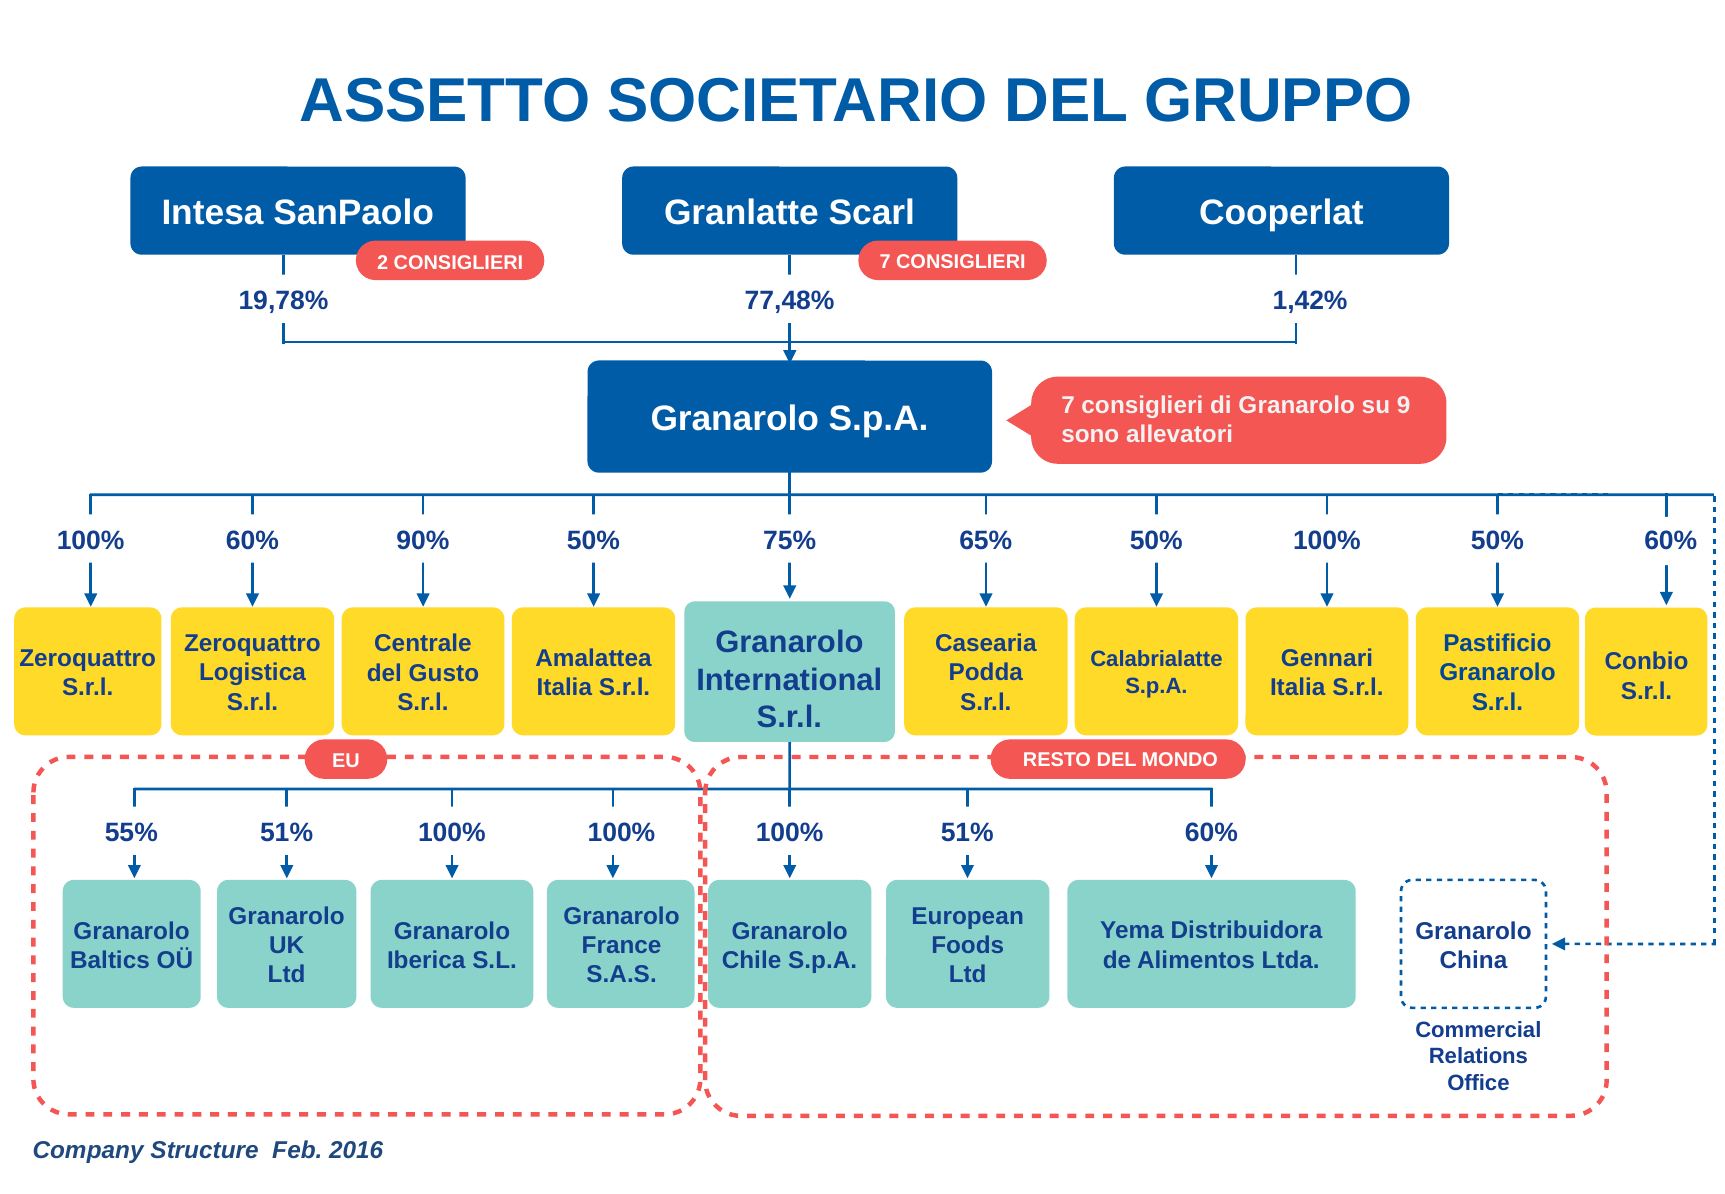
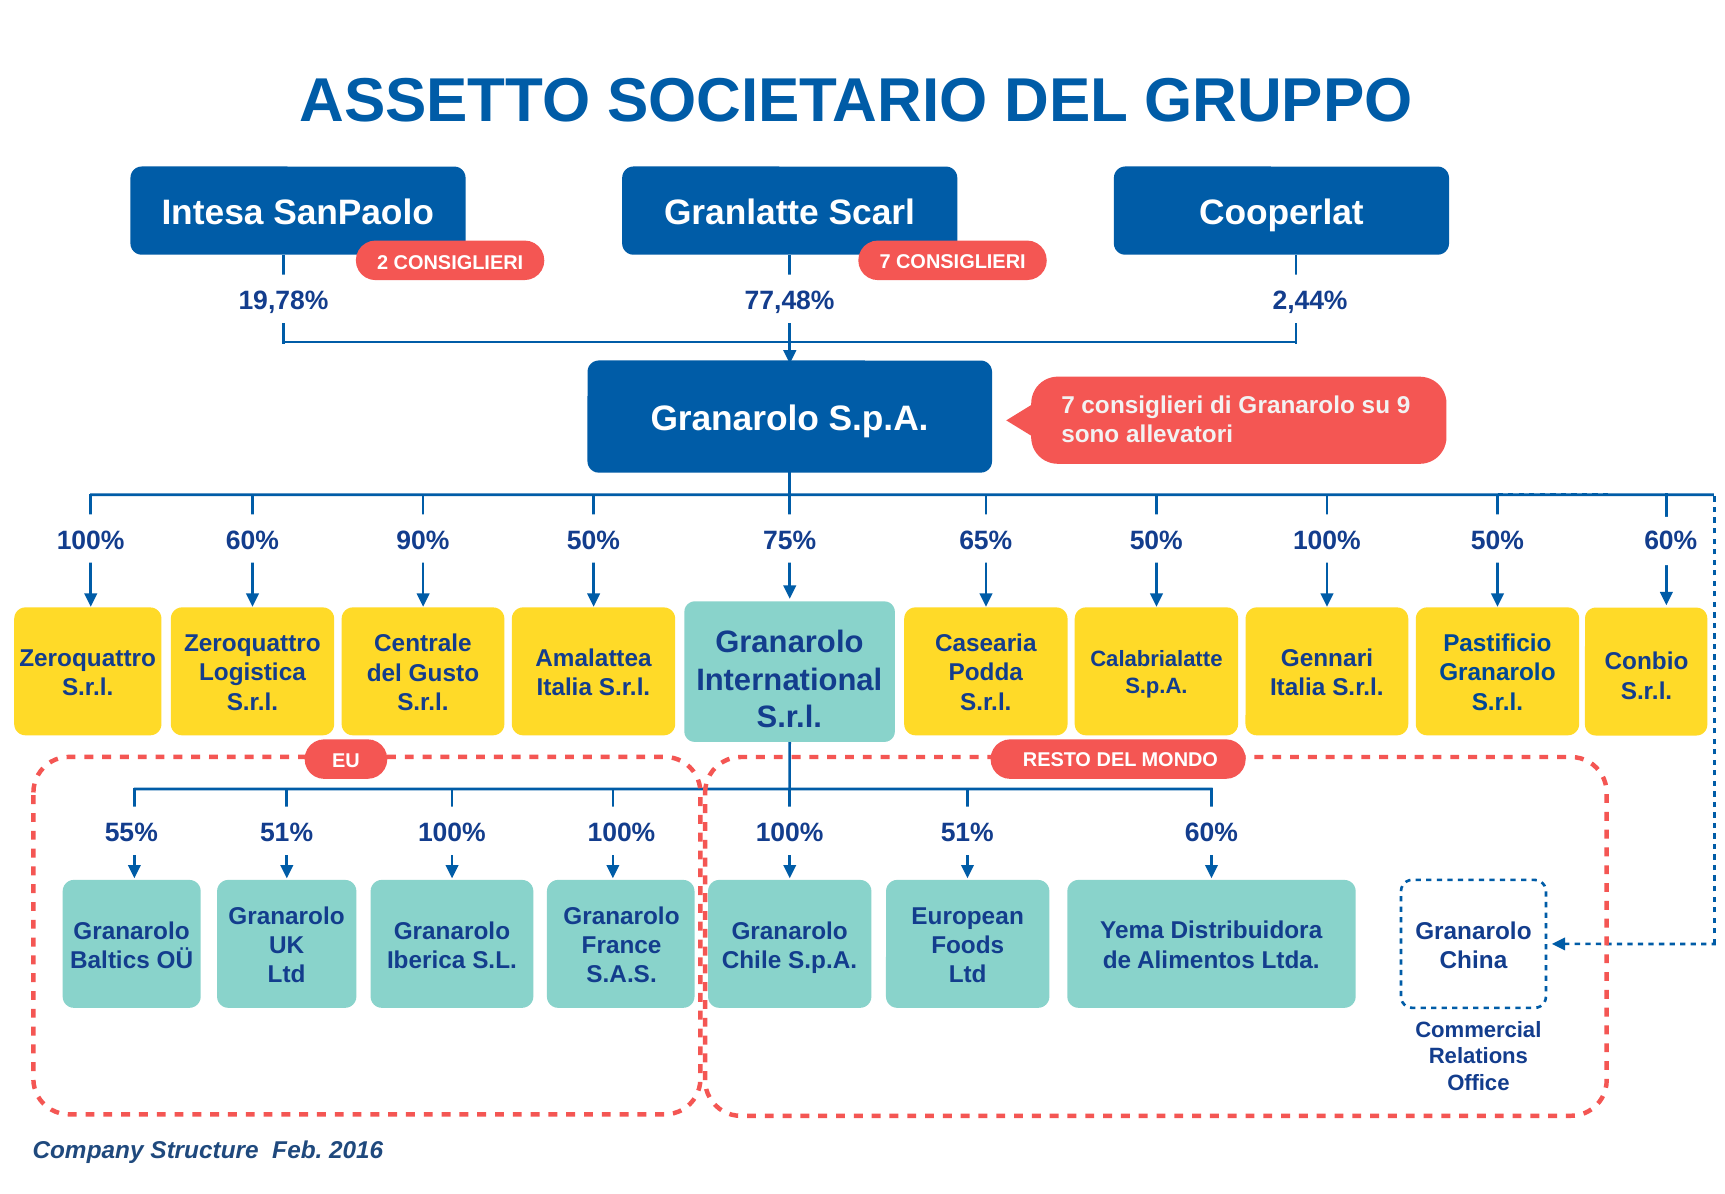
1,42%: 1,42% -> 2,44% (1310, 301)
